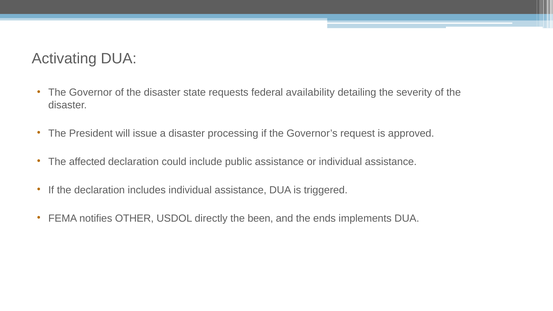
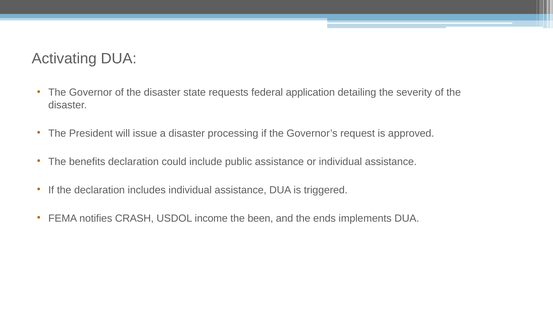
availability: availability -> application (310, 92)
affected: affected -> benefits (87, 162)
OTHER: OTHER -> CRASH (134, 218)
directly: directly -> income (211, 218)
